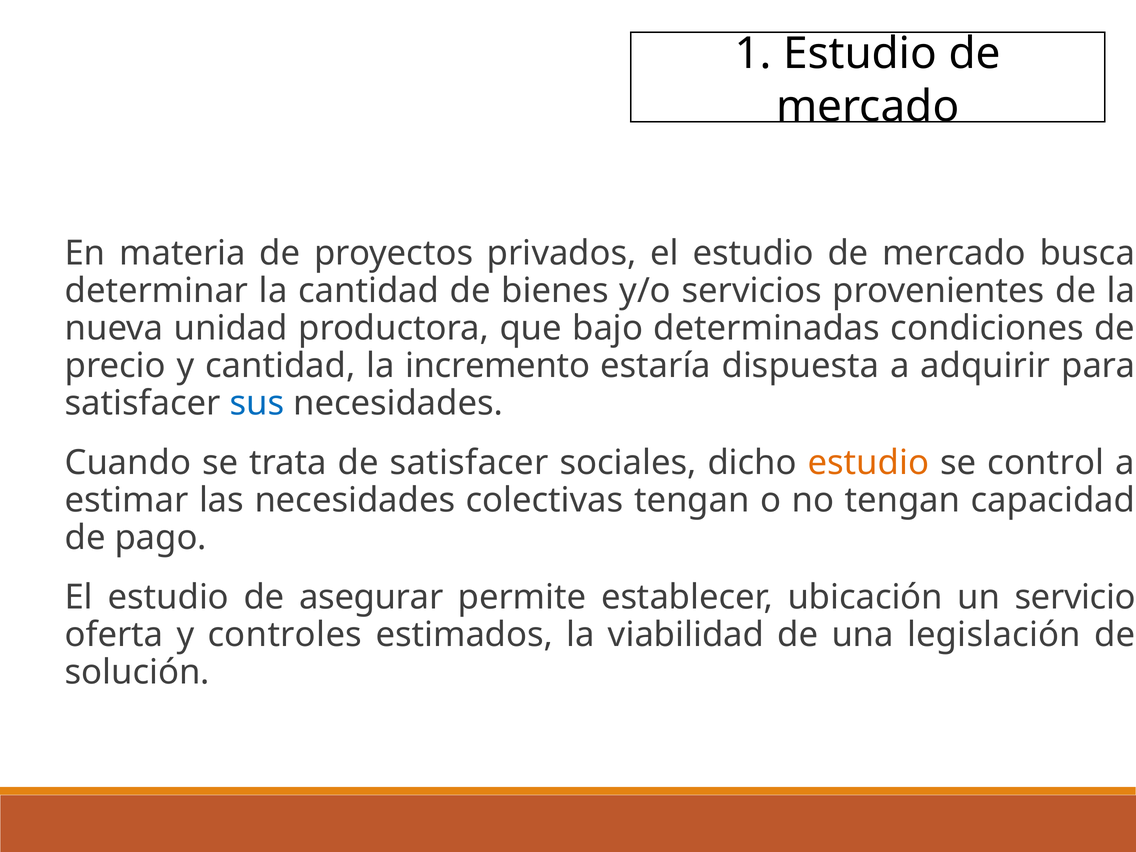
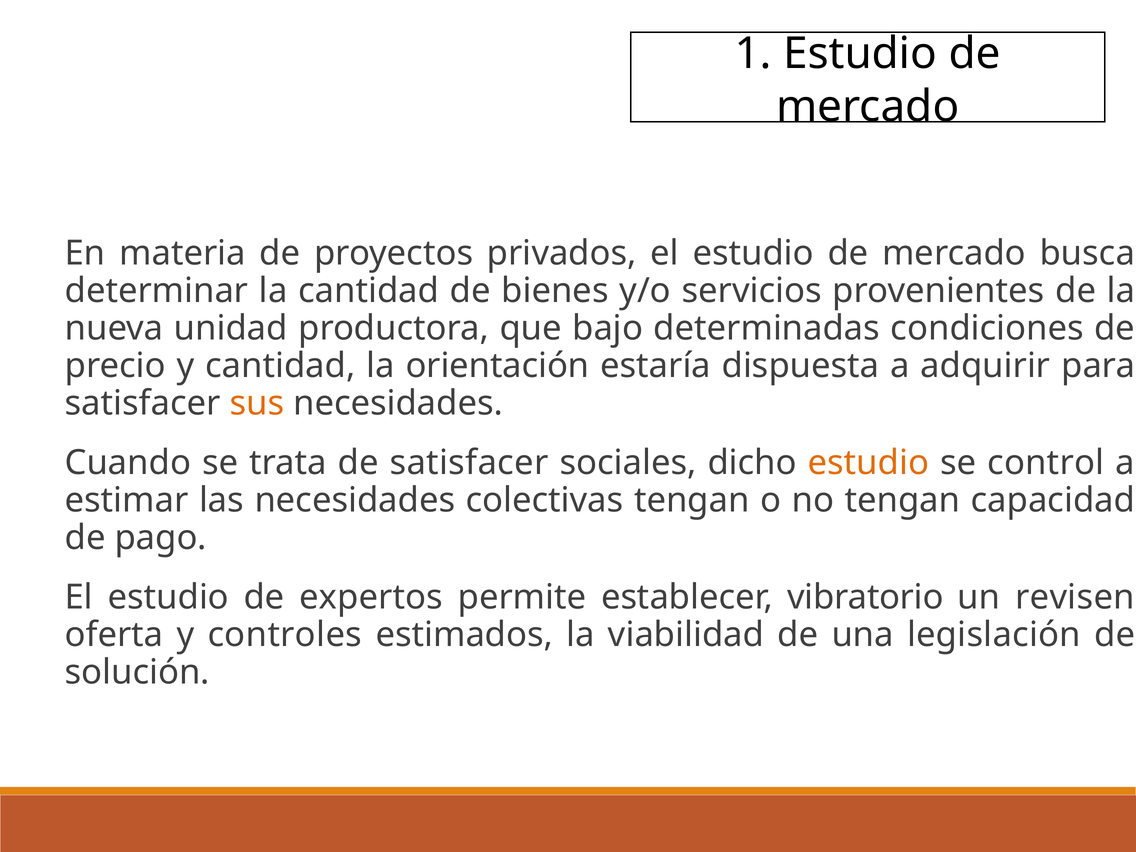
incremento: incremento -> orientación (497, 366)
sus colour: blue -> orange (257, 403)
asegurar: asegurar -> expertos (371, 597)
ubicación: ubicación -> vibratorio (865, 597)
servicio: servicio -> revisen (1075, 597)
